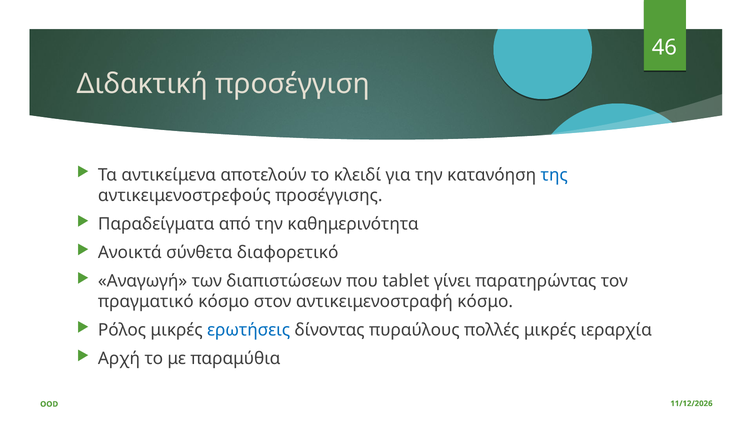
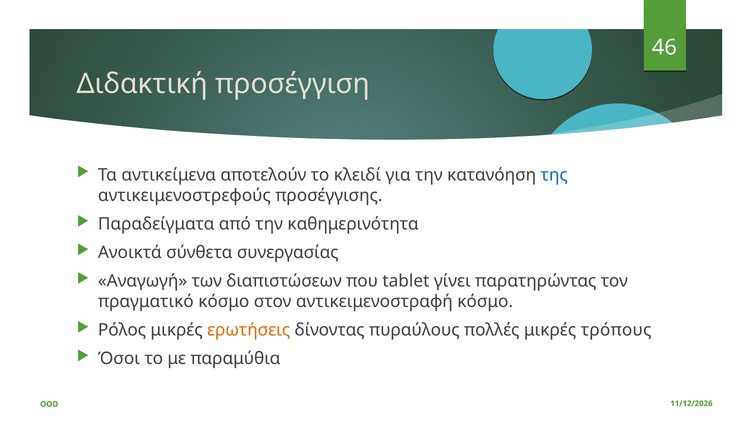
διαφορετικό: διαφορετικό -> συνεργασίας (288, 253)
ερωτήσεις colour: blue -> orange (249, 330)
ιεραρχία: ιεραρχία -> τρόπους (616, 330)
Αρχή: Αρχή -> Όσοι (119, 359)
